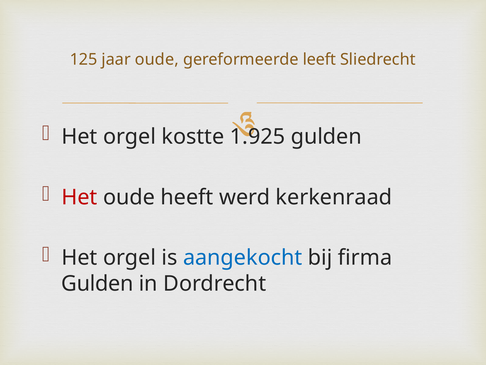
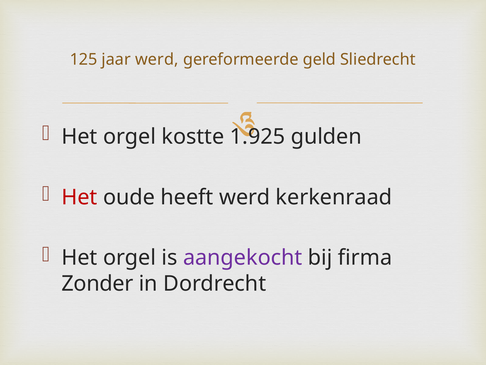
jaar oude: oude -> werd (157, 59)
leeft: leeft -> geld (319, 59)
aangekocht colour: blue -> purple (243, 257)
Gulden: Gulden -> Zonder (97, 283)
